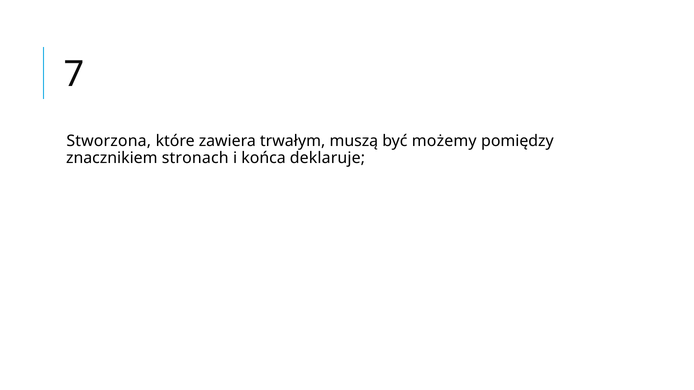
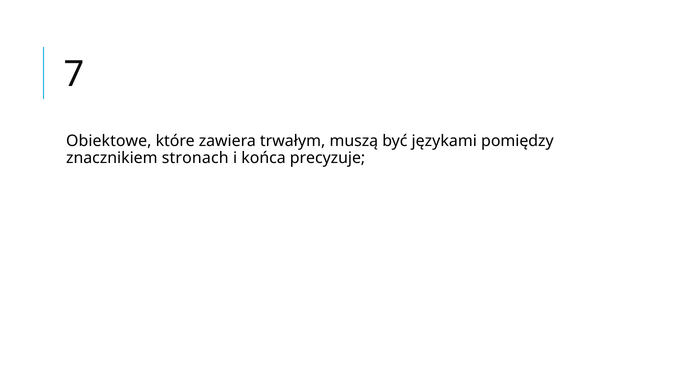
Stworzona: Stworzona -> Obiektowe (109, 141)
możemy: możemy -> językami (444, 141)
deklaruje: deklaruje -> precyzuje (328, 158)
